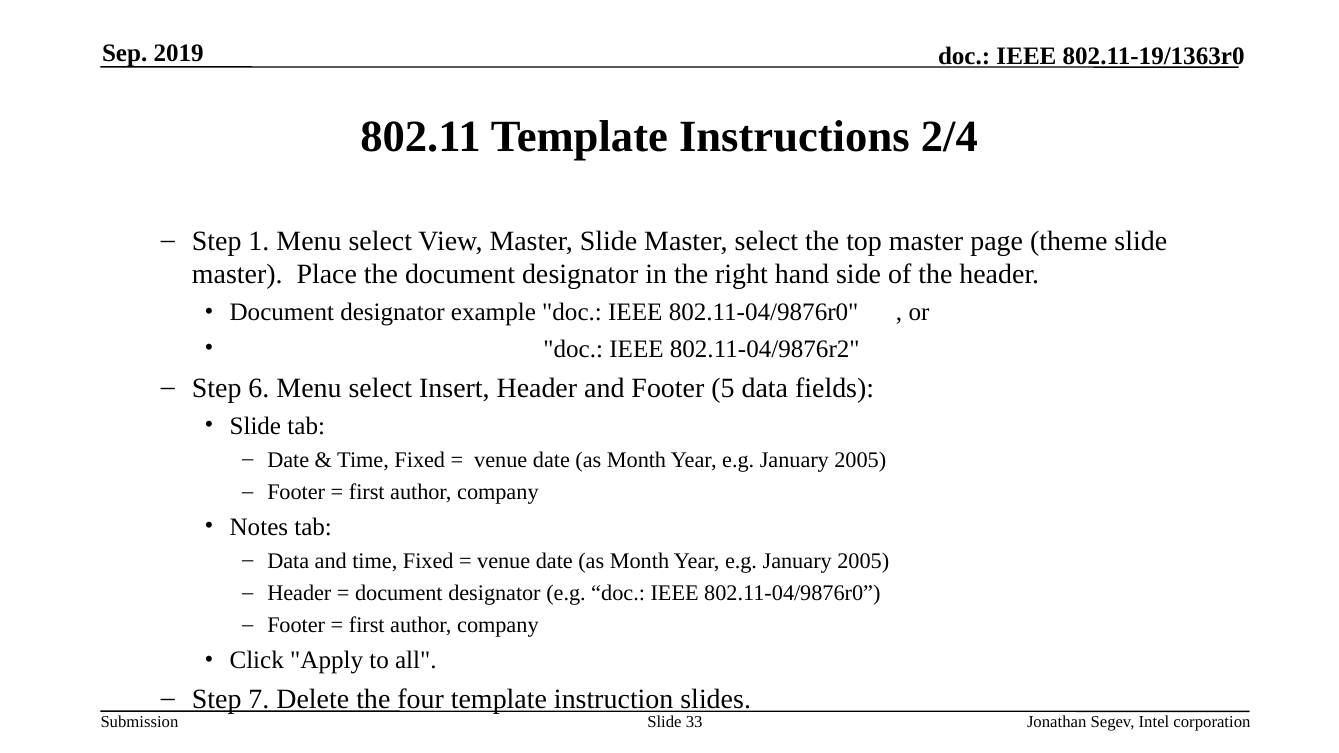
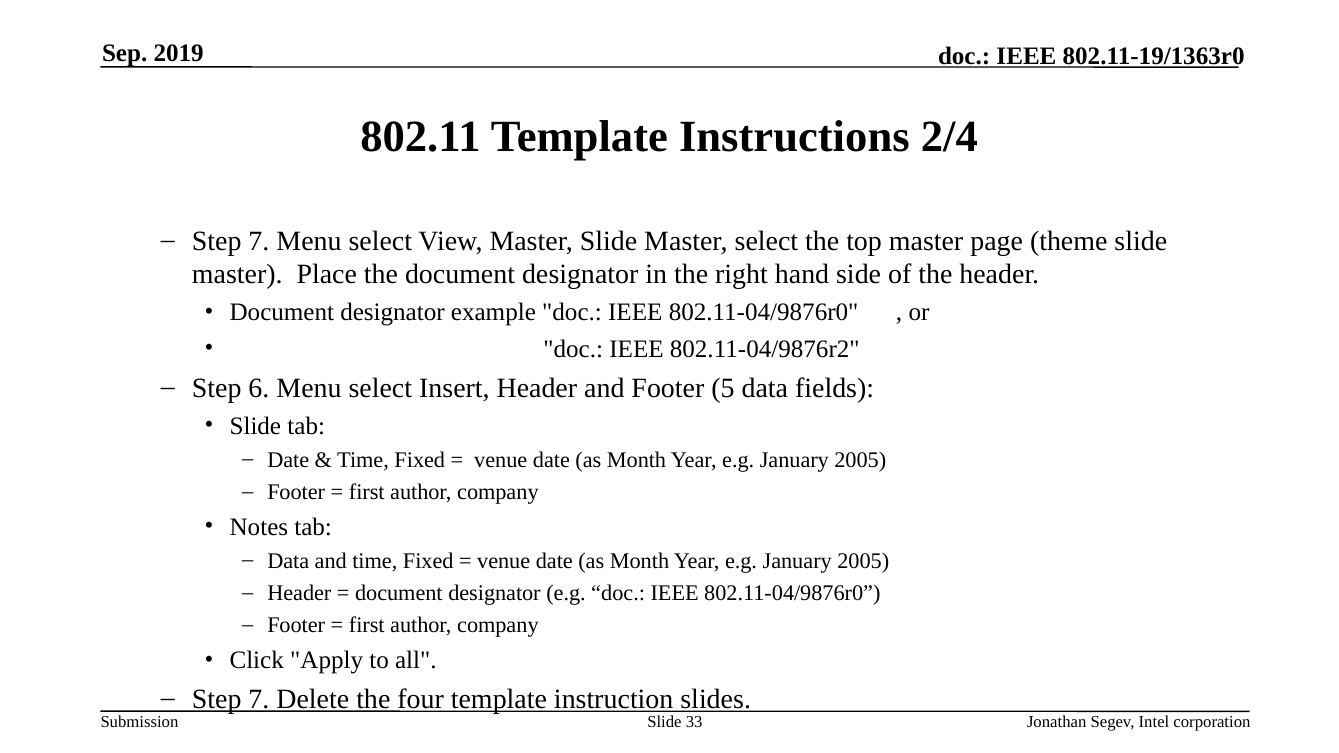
1: 1 -> 7 (259, 241)
